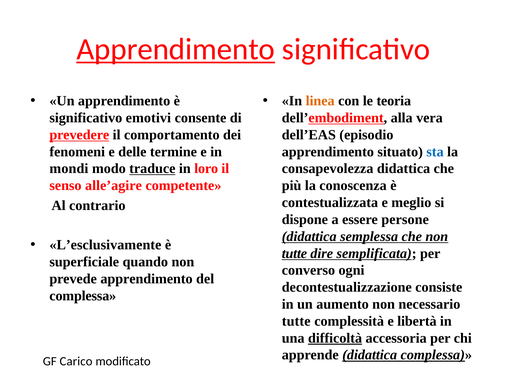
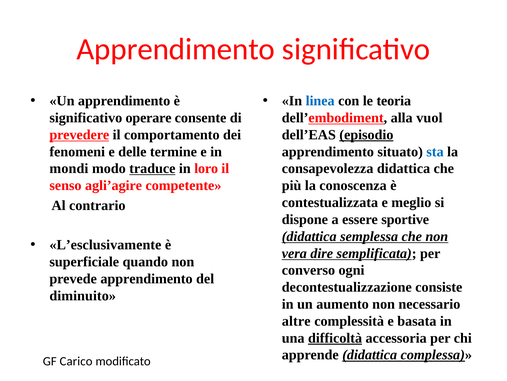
Apprendimento underline: present -> none (176, 49)
linea colour: orange -> blue (320, 101)
emotivi: emotivi -> operare (149, 118)
vera: vera -> vuol (429, 118)
episodio underline: none -> present (366, 135)
alle’agire: alle’agire -> agli’agire (114, 185)
persone: persone -> sportive (405, 219)
tutte: tutte -> vera (294, 253)
complessa: complessa -> diminuito (83, 295)
tutte: tutte -> altre (296, 320)
libertà: libertà -> basata (417, 320)
